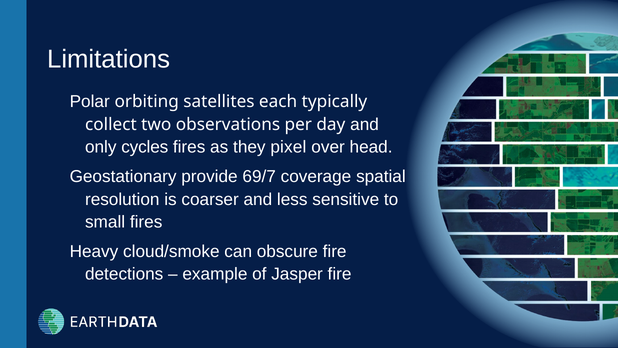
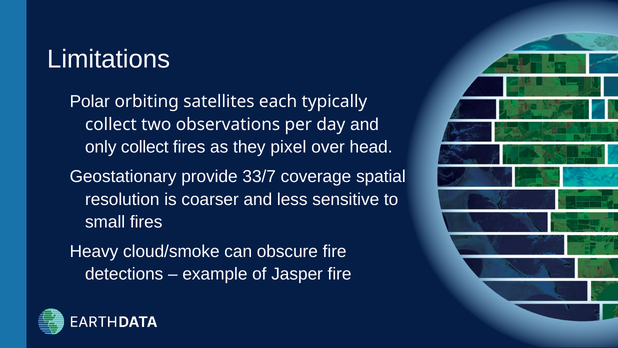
only cycles: cycles -> collect (145, 147)
69/7: 69/7 -> 33/7 (259, 176)
